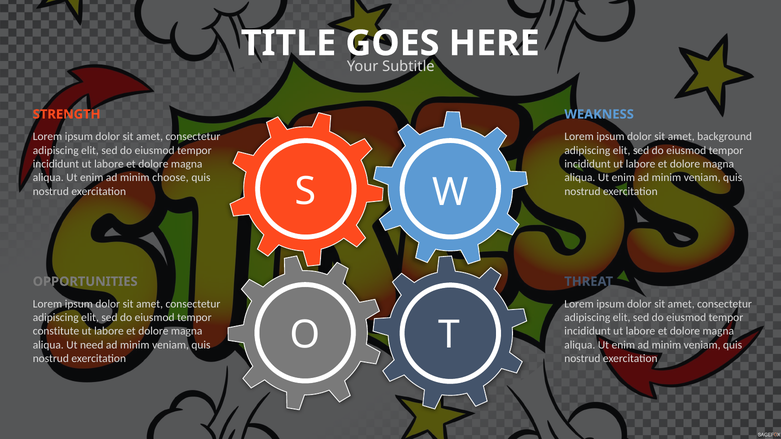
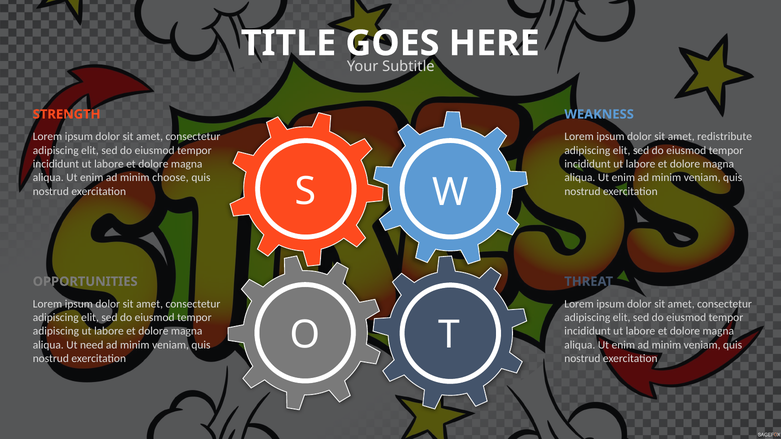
background: background -> redistribute (725, 137)
constitute: constitute -> adipiscing (56, 331)
